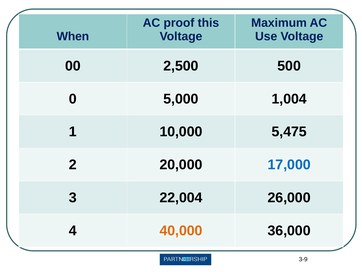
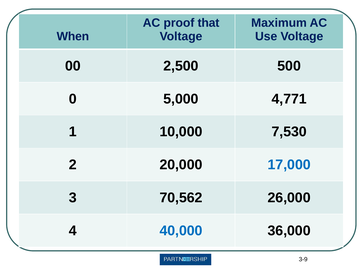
this: this -> that (208, 23)
1,004: 1,004 -> 4,771 (289, 99)
5,475: 5,475 -> 7,530 (289, 132)
22,004: 22,004 -> 70,562 (181, 197)
40,000 colour: orange -> blue (181, 230)
